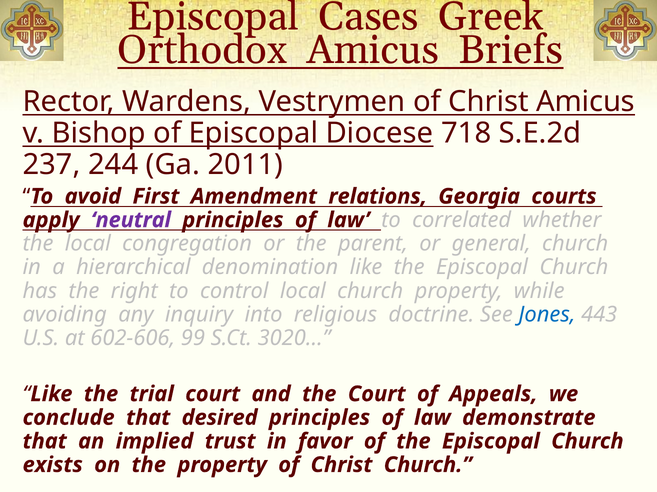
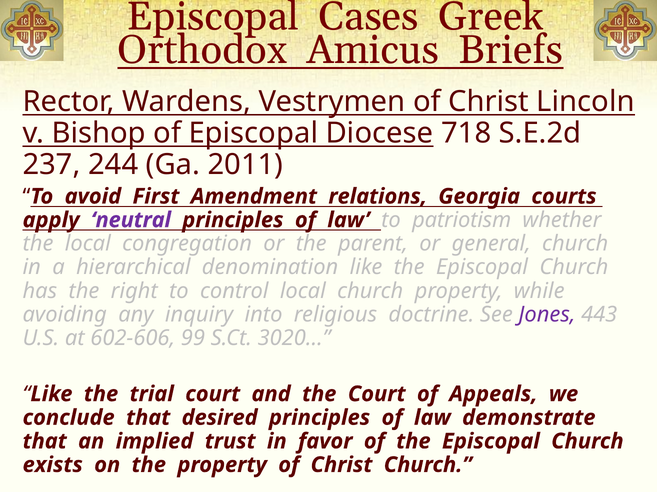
Christ Amicus: Amicus -> Lincoln (586, 102)
correlated: correlated -> patriotism (462, 220)
Jones colour: blue -> purple (547, 315)
